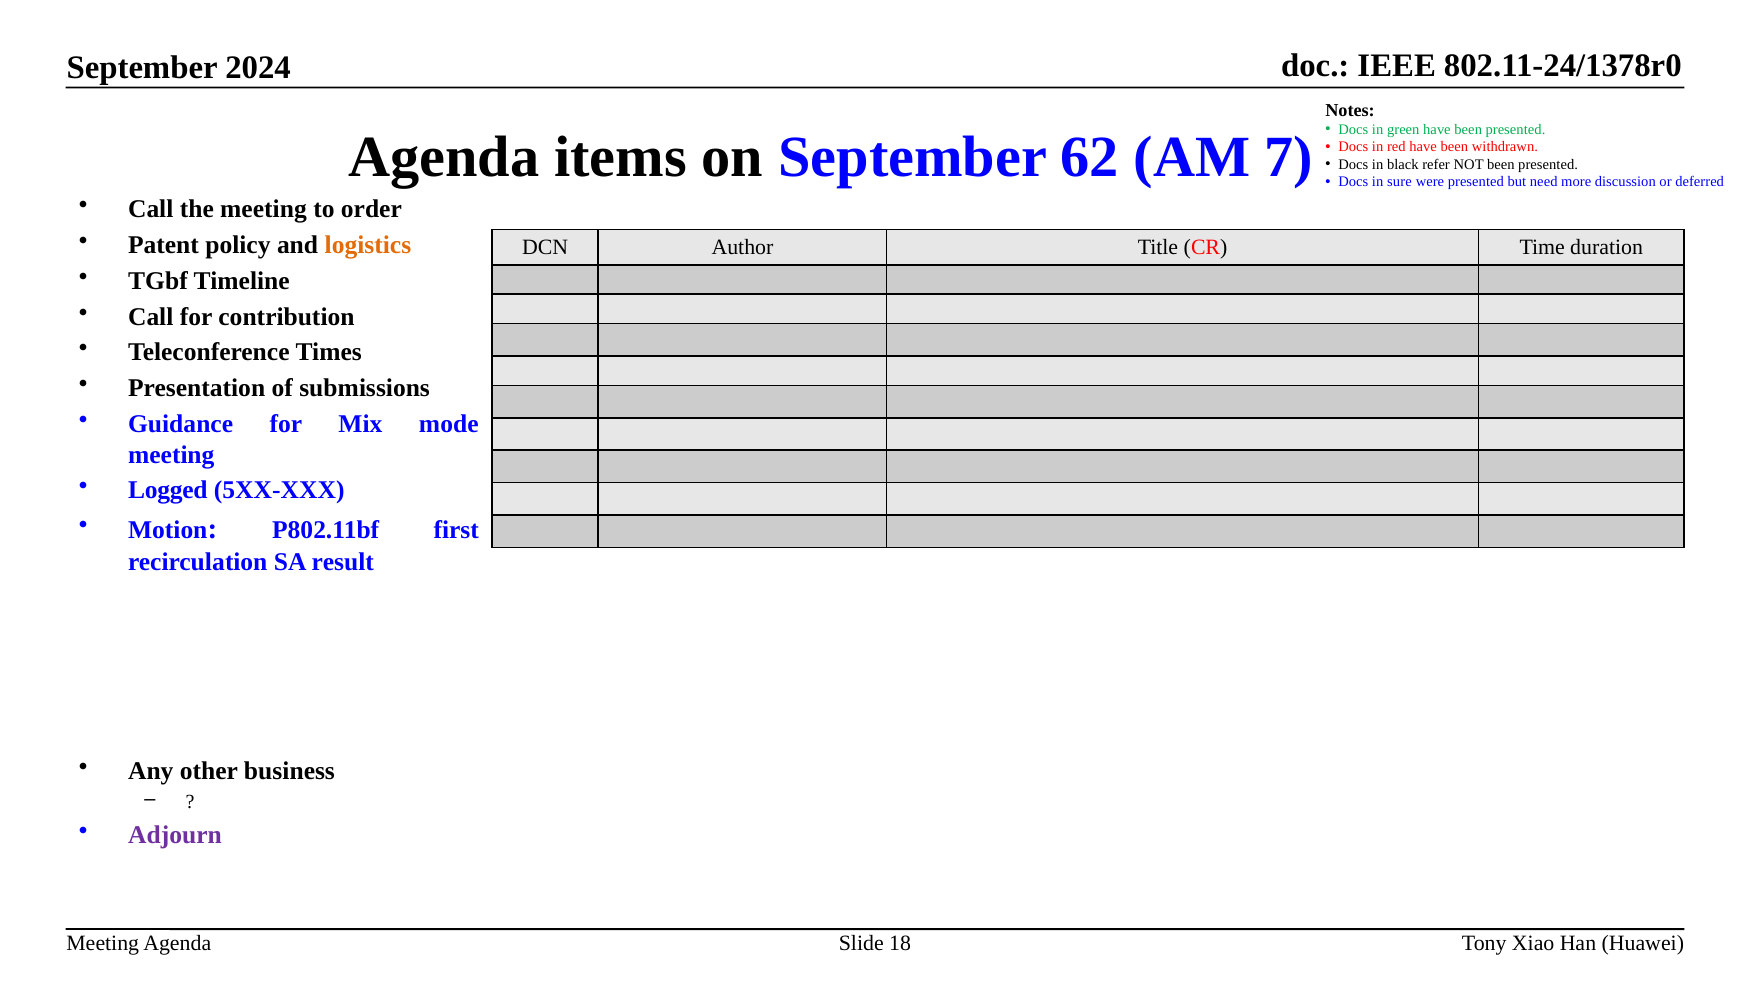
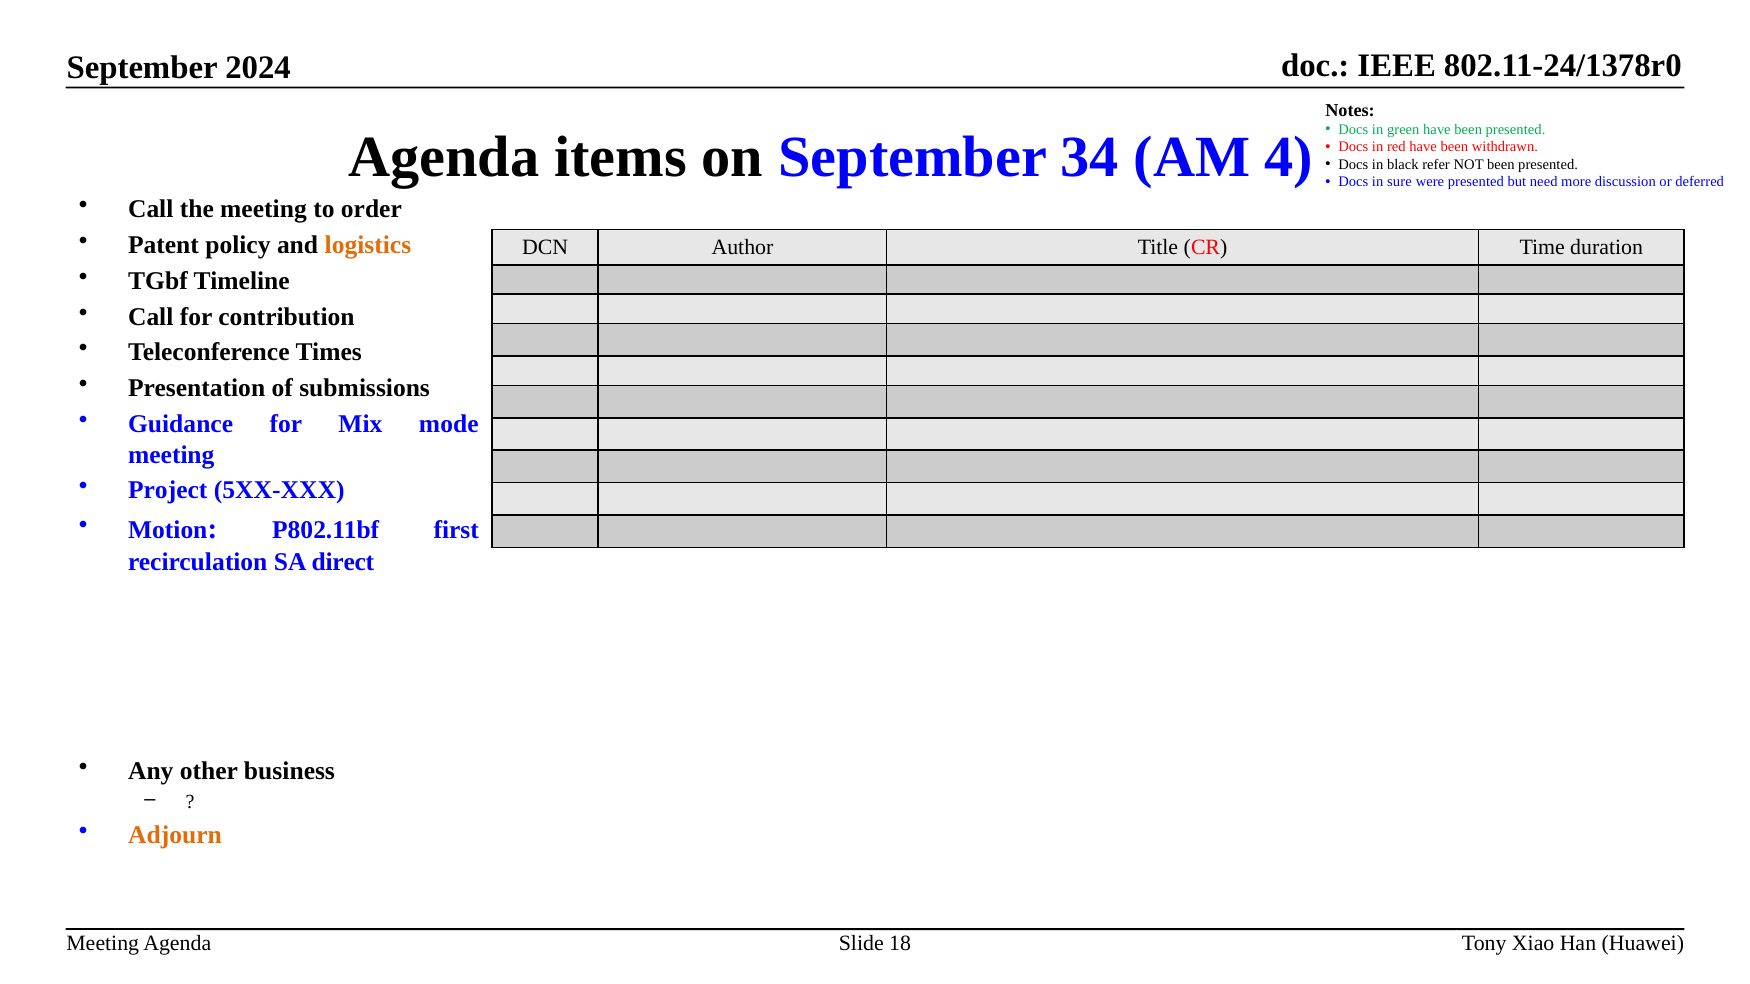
62: 62 -> 34 (1090, 157)
7: 7 -> 4 (1289, 157)
Logged: Logged -> Project (168, 491)
result: result -> direct (343, 562)
Adjourn colour: purple -> orange (175, 835)
